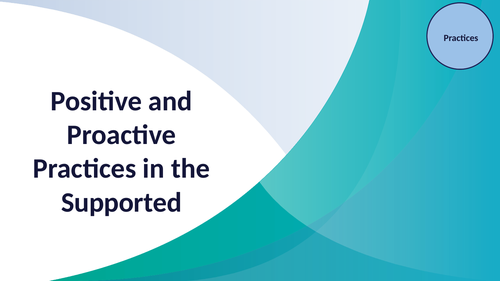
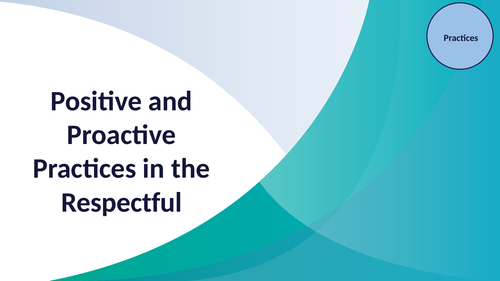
Supported: Supported -> Respectful (122, 203)
